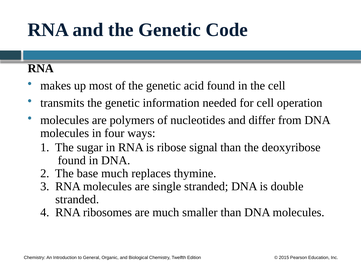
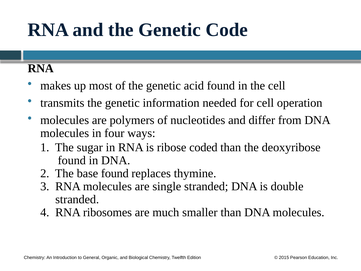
signal: signal -> coded (203, 147)
base much: much -> found (115, 173)
